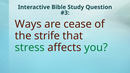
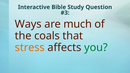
cease: cease -> much (78, 24)
strife: strife -> coals (47, 36)
stress colour: green -> orange (30, 48)
